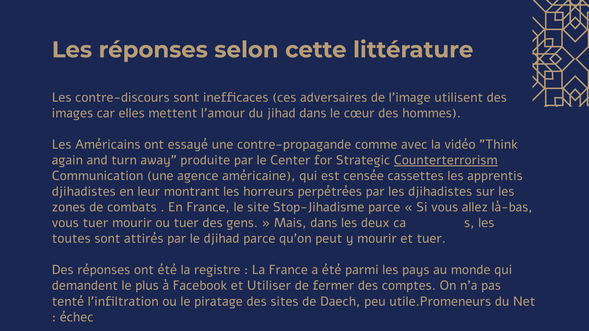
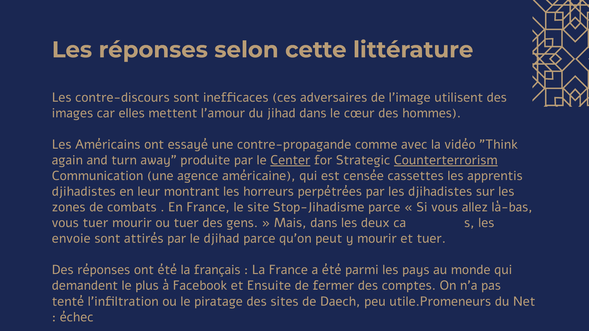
Center underline: none -> present (290, 160)
toutes: toutes -> envoie (71, 239)
registre: registre -> français (217, 270)
Utiliser: Utiliser -> Ensuite (269, 286)
